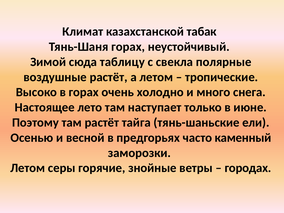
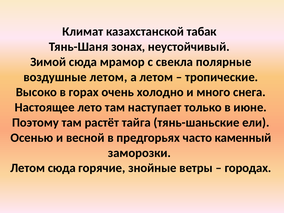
Тянь-Шаня горах: горах -> зонах (128, 47)
таблицу: таблицу -> мрамор (122, 62)
воздушные растёт: растёт -> летом (109, 77)
Летом серы: серы -> сюда (62, 168)
